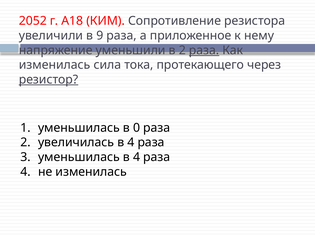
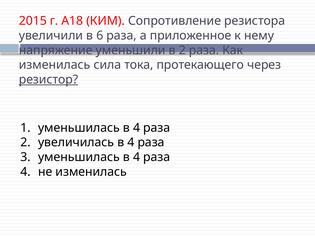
2052: 2052 -> 2015 (33, 21)
9: 9 -> 6 (100, 36)
раза underline: present -> none (204, 50)
0: 0 -> 4 (137, 128)
